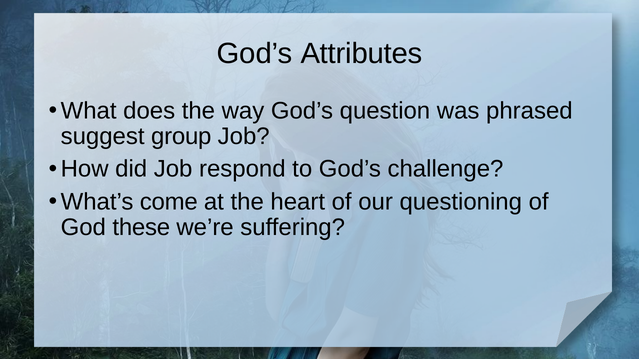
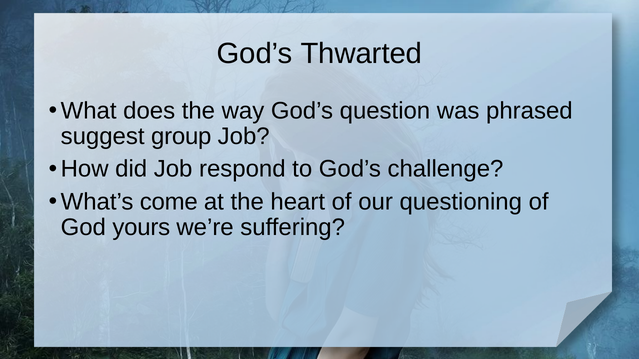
Attributes: Attributes -> Thwarted (361, 54)
these: these -> yours (141, 228)
